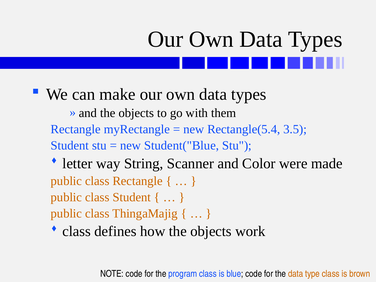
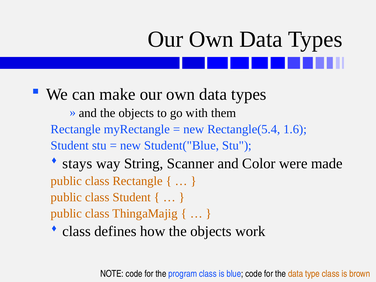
3.5: 3.5 -> 1.6 (295, 129)
letter: letter -> stays (77, 164)
